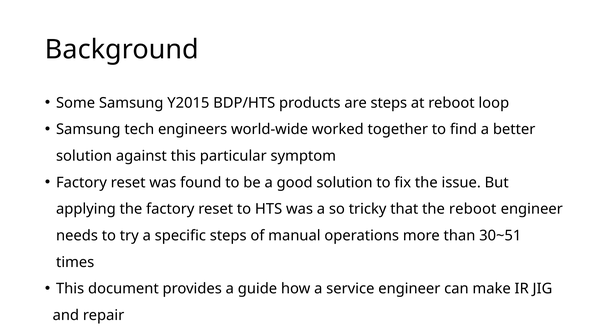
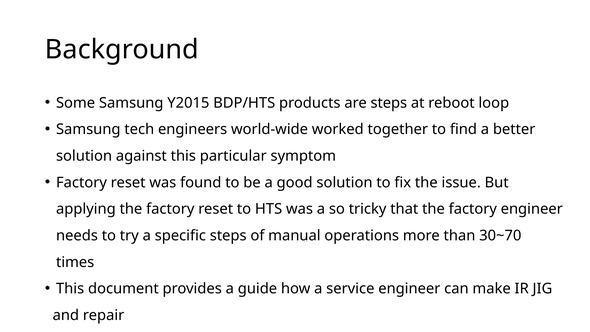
that the reboot: reboot -> factory (473, 209)
30~51: 30~51 -> 30~70 (500, 236)
